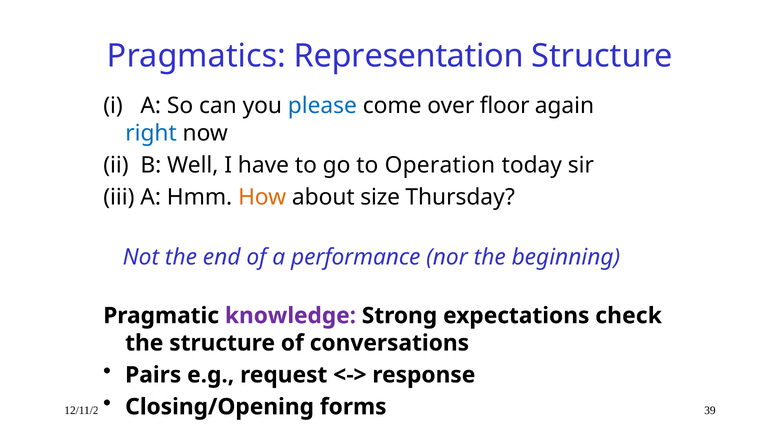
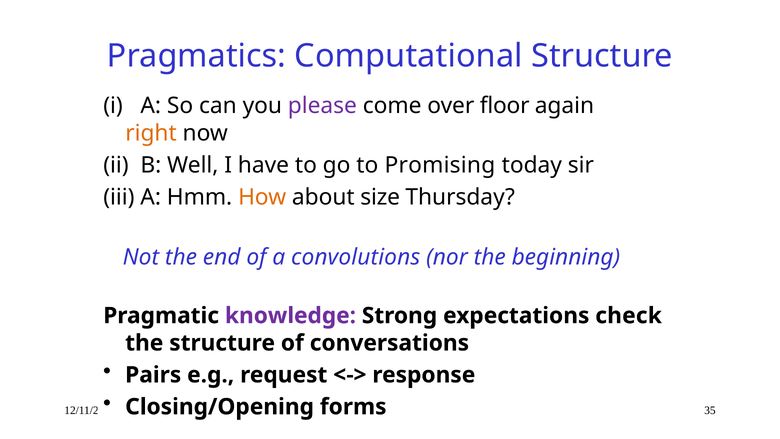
Representation: Representation -> Computational (409, 56)
please colour: blue -> purple (322, 106)
right colour: blue -> orange (151, 133)
Operation: Operation -> Promising (440, 165)
performance: performance -> convolutions (356, 257)
39: 39 -> 35 (710, 410)
